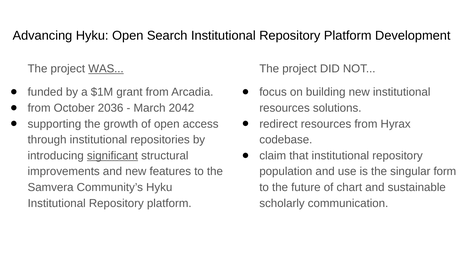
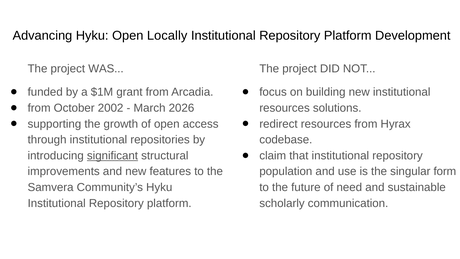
Search: Search -> Locally (167, 36)
WAS underline: present -> none (106, 69)
2036: 2036 -> 2002 (111, 108)
2042: 2042 -> 2026 (181, 108)
chart: chart -> need (349, 187)
